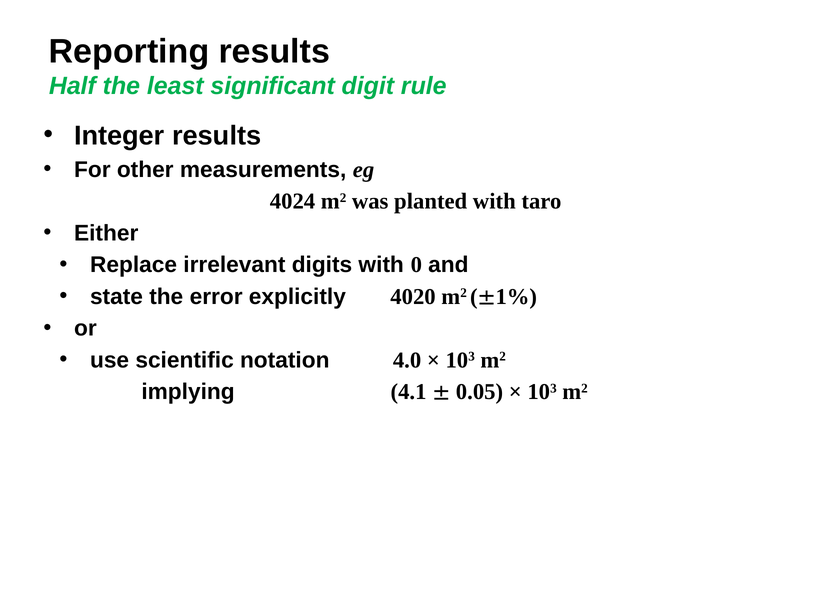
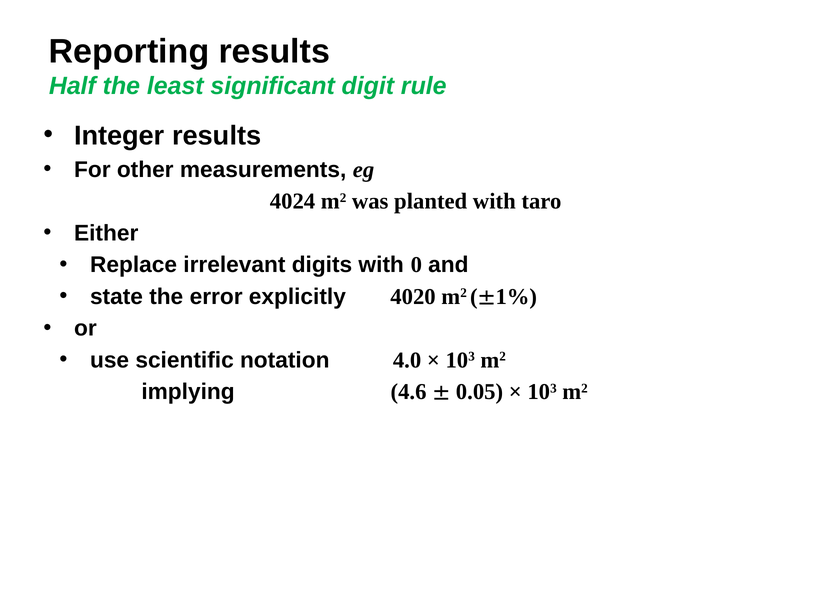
4.1: 4.1 -> 4.6 (409, 392)
